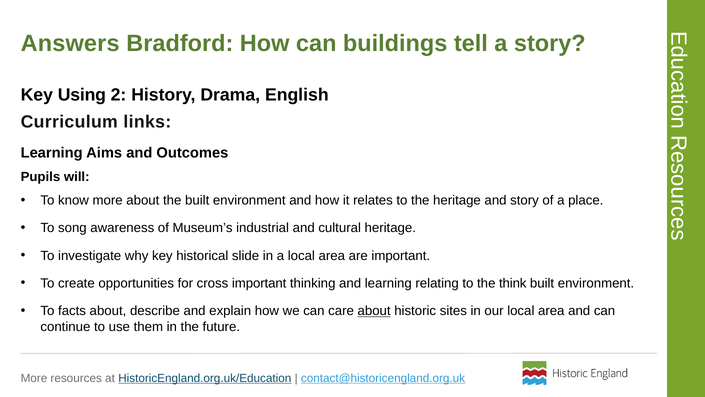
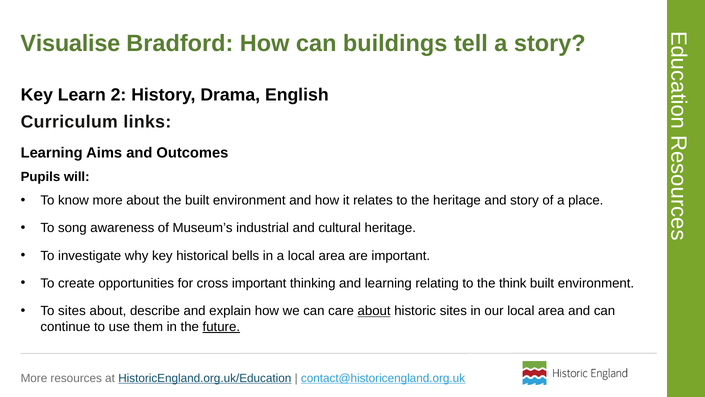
Answers: Answers -> Visualise (70, 43)
Using: Using -> Learn (82, 95)
slide: slide -> bells (246, 255)
To facts: facts -> sites (72, 311)
future underline: none -> present (221, 326)
